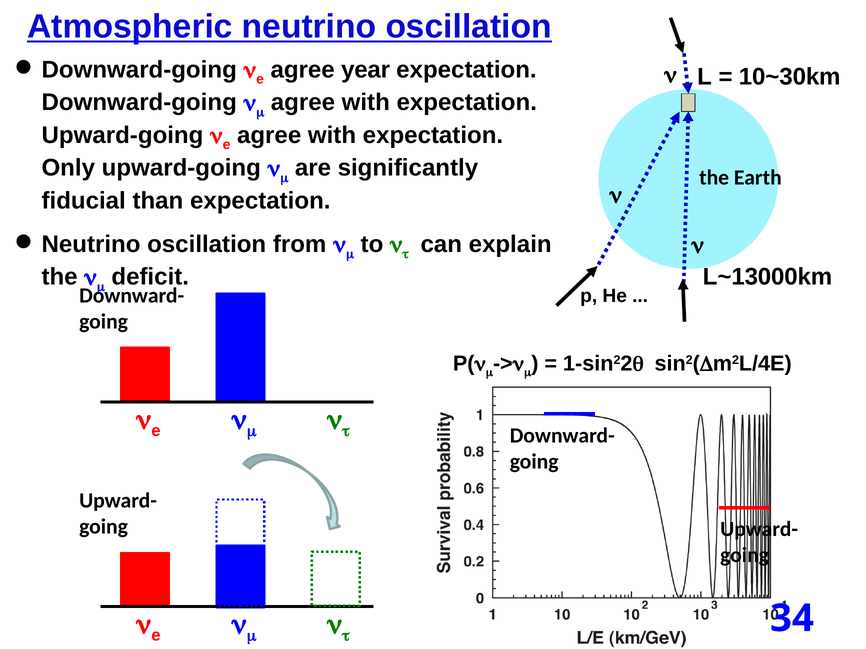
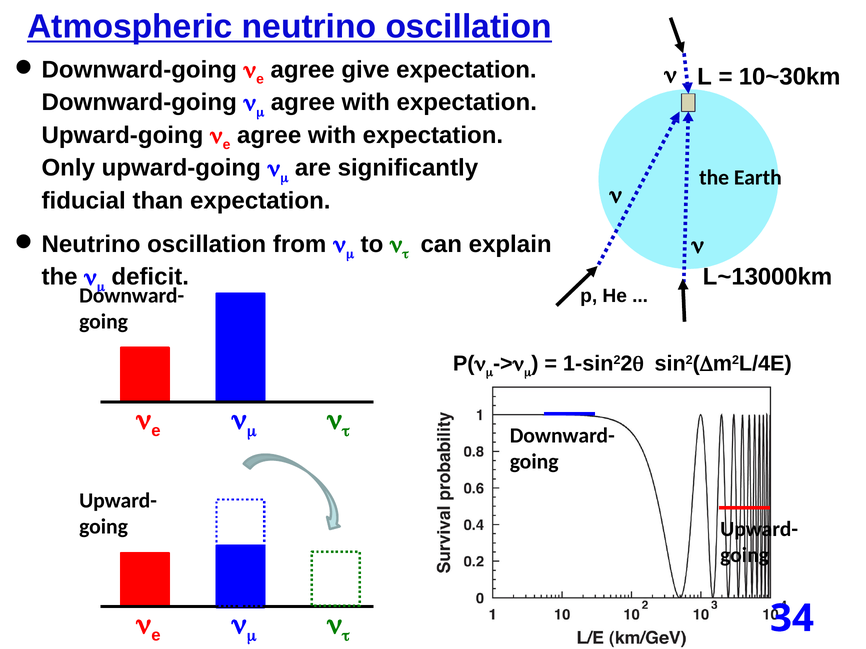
year: year -> give (365, 70)
